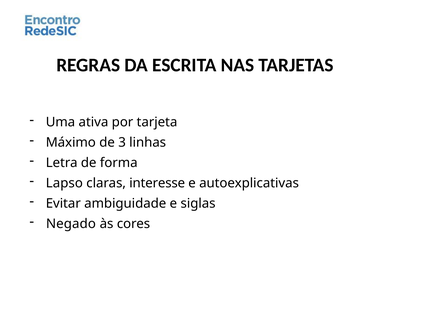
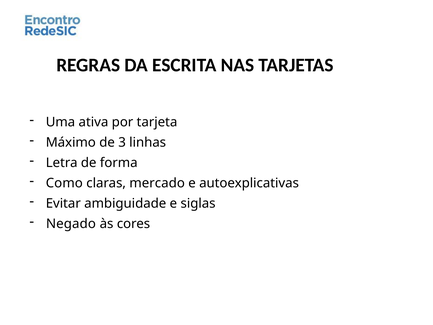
Lapso: Lapso -> Como (64, 183)
interesse: interesse -> mercado (157, 183)
